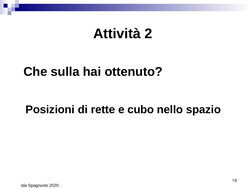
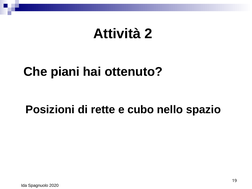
sulla: sulla -> piani (65, 72)
